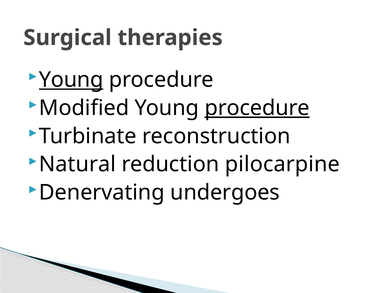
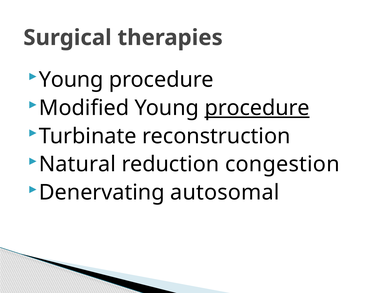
Young underline: present -> none (71, 80)
pilocarpine: pilocarpine -> congestion (282, 164)
undergoes: undergoes -> autosomal (225, 192)
